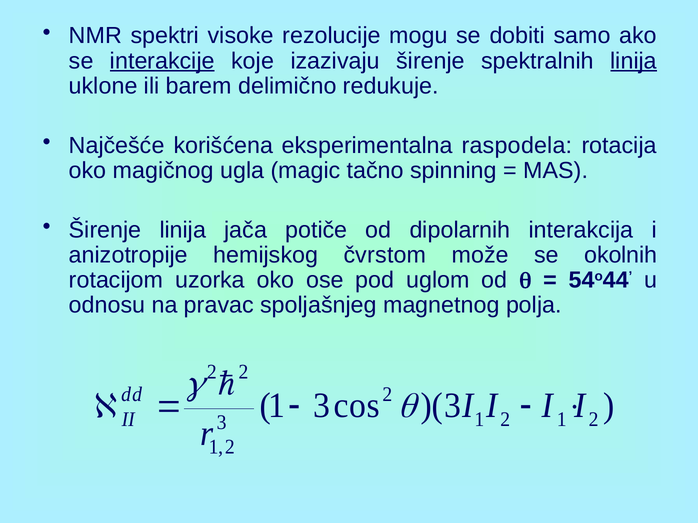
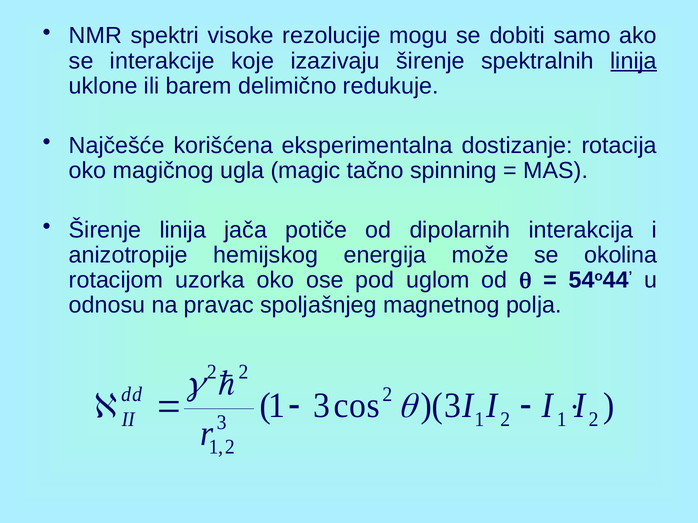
interakcije underline: present -> none (162, 61)
raspodela: raspodela -> dostizanje (517, 146)
čvrstom: čvrstom -> energija (385, 255)
okolnih: okolnih -> okolina (621, 255)
